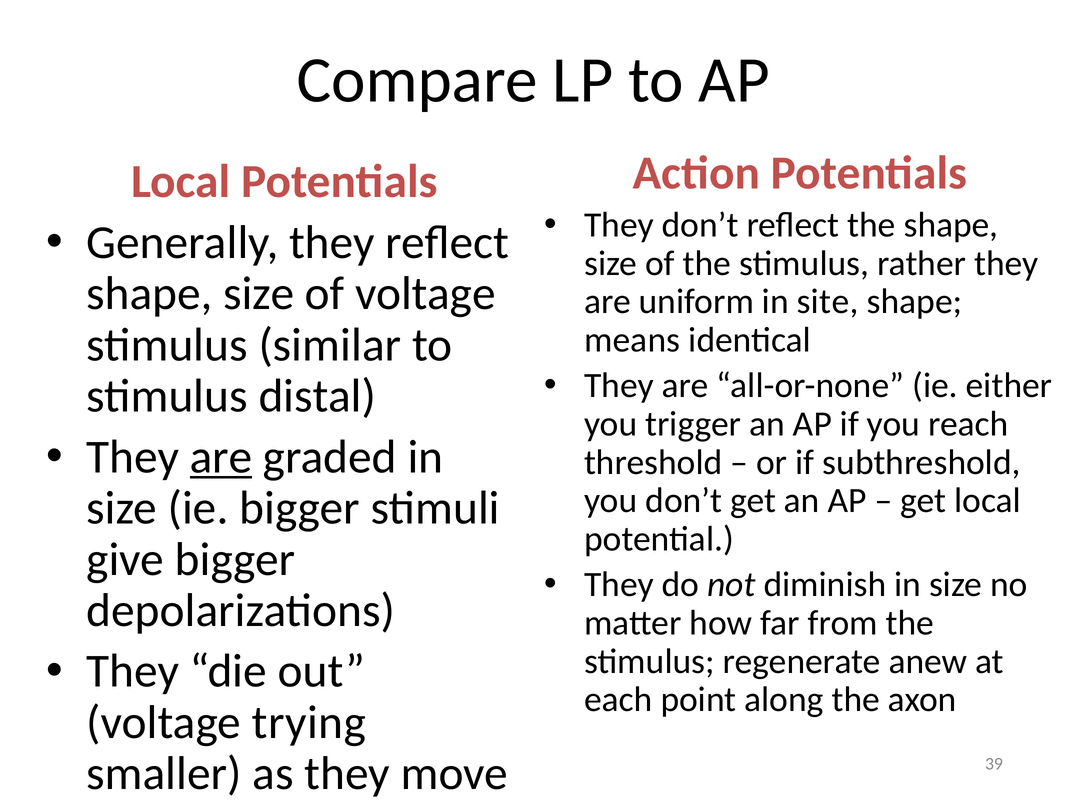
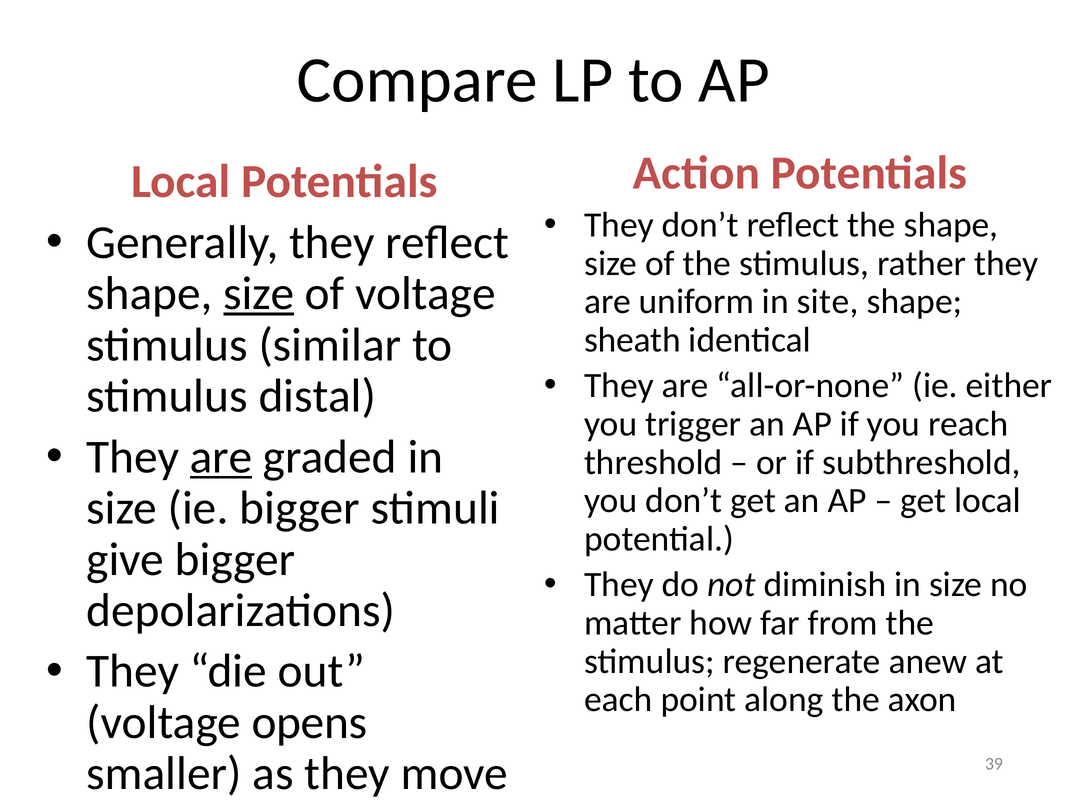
size underline: none -> present (259, 294)
means: means -> sheath (632, 340)
trying: trying -> opens (309, 723)
